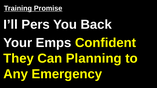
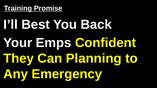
Pers: Pers -> Best (36, 25)
